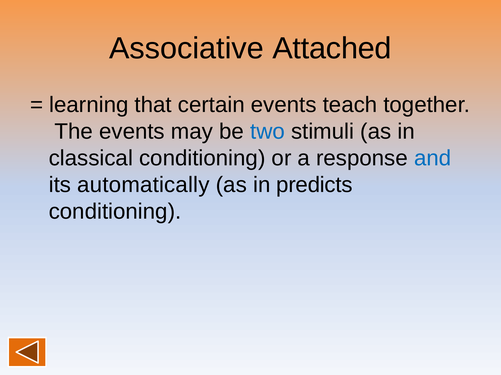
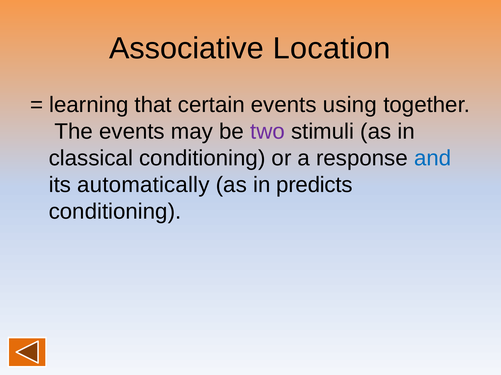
Attached: Attached -> Location (332, 48)
teach: teach -> using (350, 105)
two colour: blue -> purple (268, 132)
